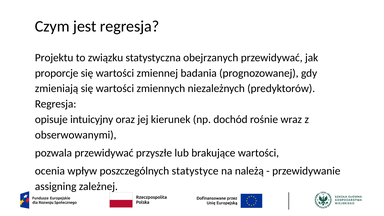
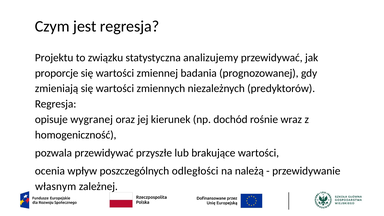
obejrzanych: obejrzanych -> analizujemy (211, 58)
intuicyjny: intuicyjny -> wygranej (92, 119)
obserwowanymi: obserwowanymi -> homogeniczność (76, 135)
statystyce: statystyce -> odległości (195, 171)
assigning: assigning -> własnym (56, 186)
